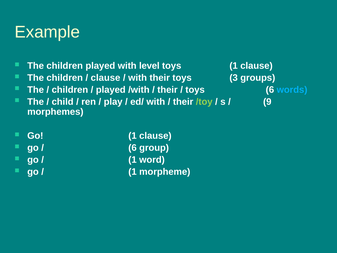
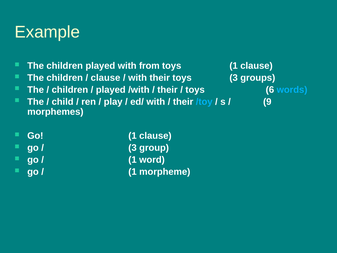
level: level -> from (149, 66)
/toy colour: light green -> light blue (204, 102)
6: 6 -> 3 (133, 148)
